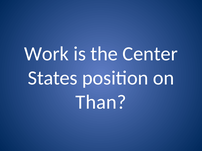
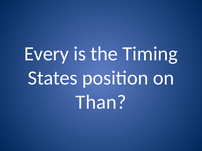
Work: Work -> Every (46, 54)
Center: Center -> Timing (150, 54)
